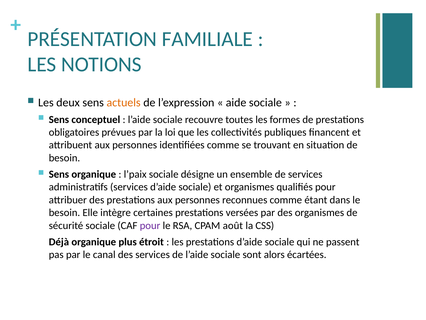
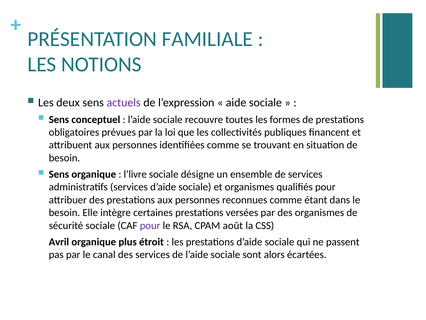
actuels colour: orange -> purple (124, 102)
l’paix: l’paix -> l’livre (135, 174)
Déjà: Déjà -> Avril (59, 241)
